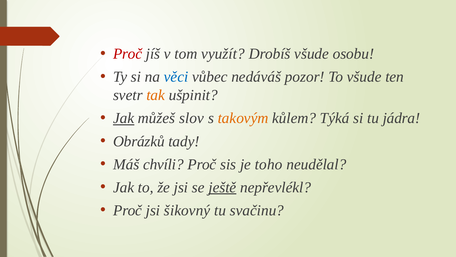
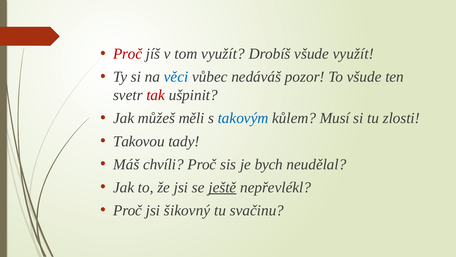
všude osobu: osobu -> využít (353, 54)
tak colour: orange -> red (156, 95)
Jak underline: present -> none (124, 118)
slov: slov -> měli (192, 118)
takovým colour: orange -> blue (243, 118)
Týká: Týká -> Musí (335, 118)
jádra: jádra -> zlosti (401, 118)
Obrázků: Obrázků -> Takovou (139, 141)
toho: toho -> bych (269, 164)
